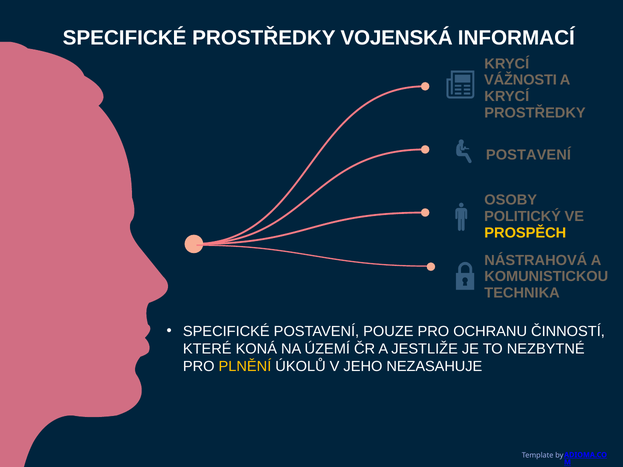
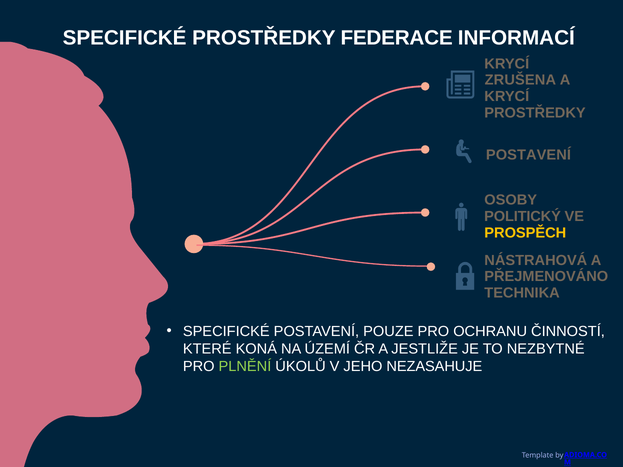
VOJENSKÁ: VOJENSKÁ -> FEDERACE (397, 38)
VÁŽNOSTI: VÁŽNOSTI -> ZRUŠENA (520, 80)
KOMUNISTICKOU: KOMUNISTICKOU -> PŘEJMENOVÁNO (546, 277)
PLNĚNÍ colour: yellow -> light green (245, 367)
